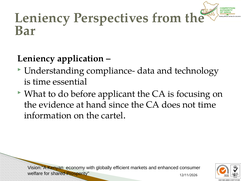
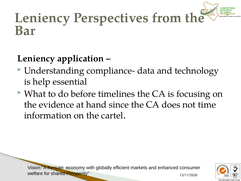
is time: time -> help (42, 82)
applicant: applicant -> timelines (117, 94)
